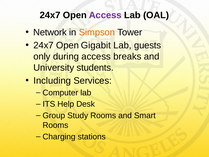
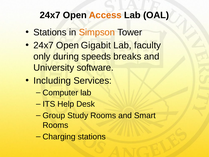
Access colour: purple -> orange (105, 15)
Network: Network -> Stations (50, 32)
guests: guests -> faculty (148, 45)
during access: access -> speeds (96, 56)
students: students -> software (95, 68)
